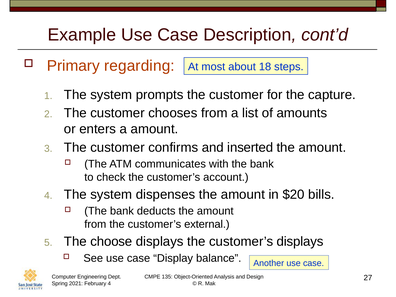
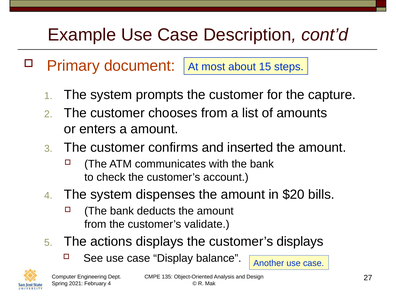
regarding: regarding -> document (140, 66)
18: 18 -> 15 (265, 67)
external: external -> validate (207, 224)
choose: choose -> actions (111, 242)
